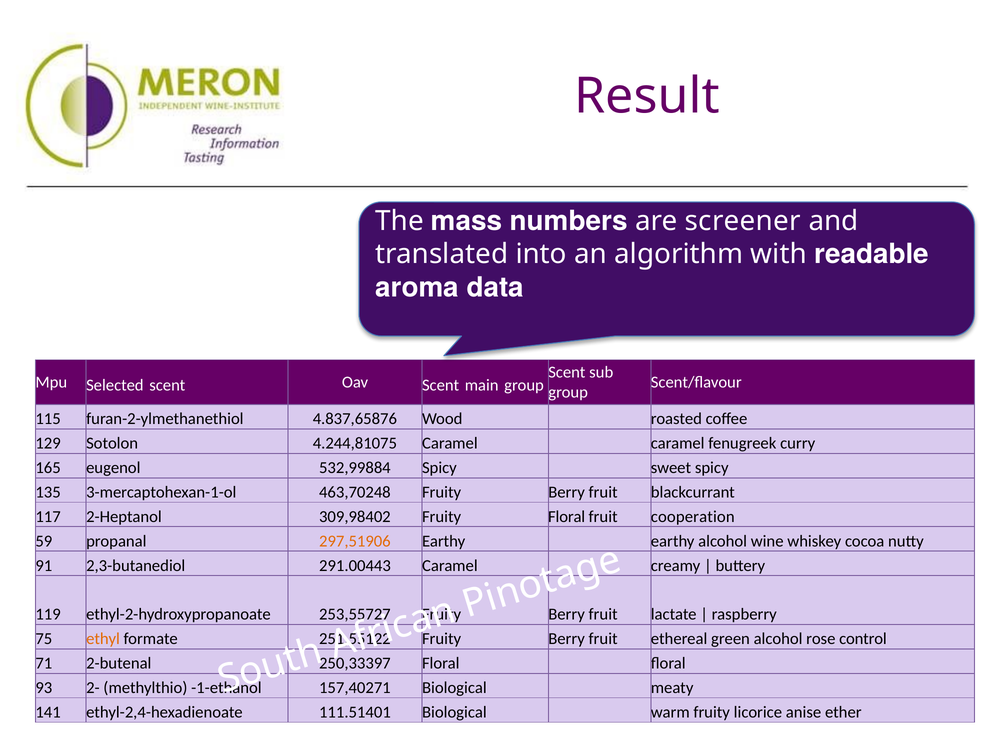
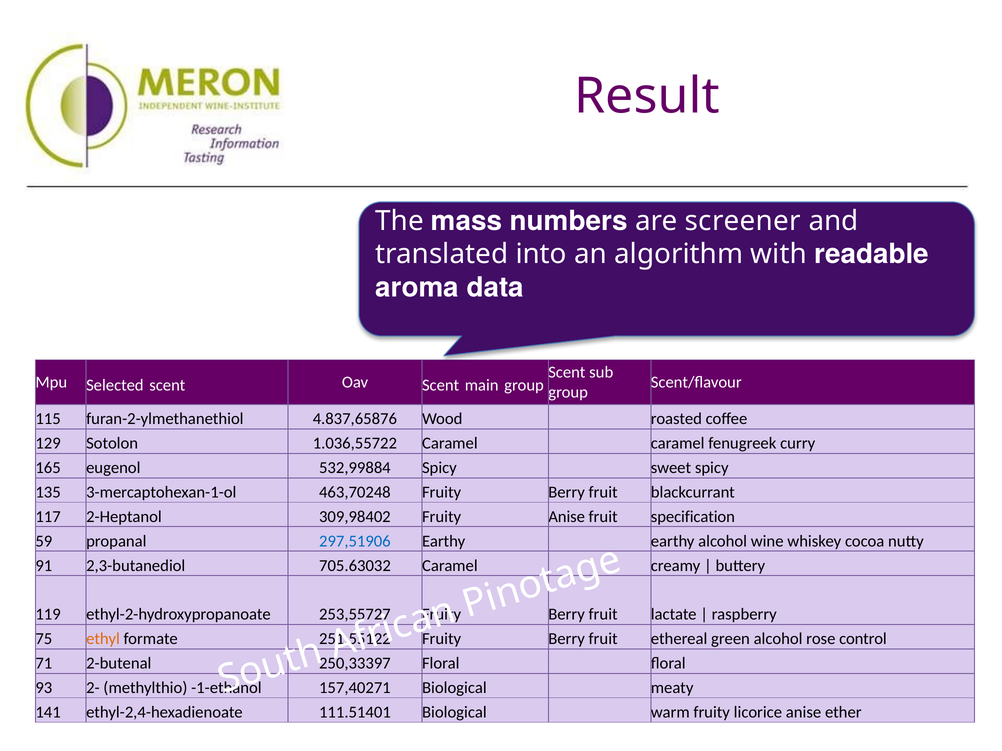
4.244,81075: 4.244,81075 -> 1.036,55722 (355, 444)
Fruity Floral: Floral -> Anise (567, 517)
cooperation: cooperation -> specification (693, 517)
297,51906 colour: orange -> blue (355, 541)
291.00443: 291.00443 -> 705.63032 (355, 566)
